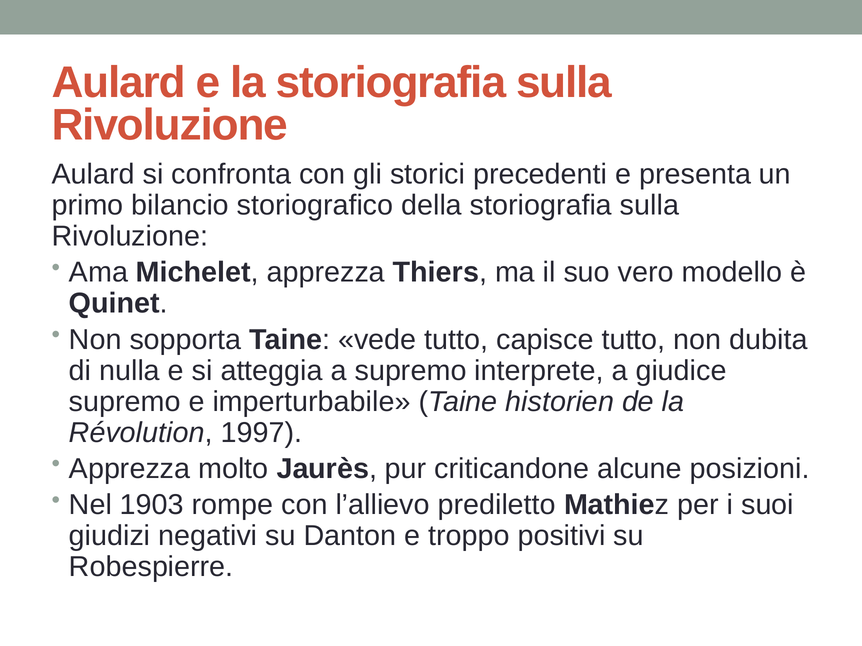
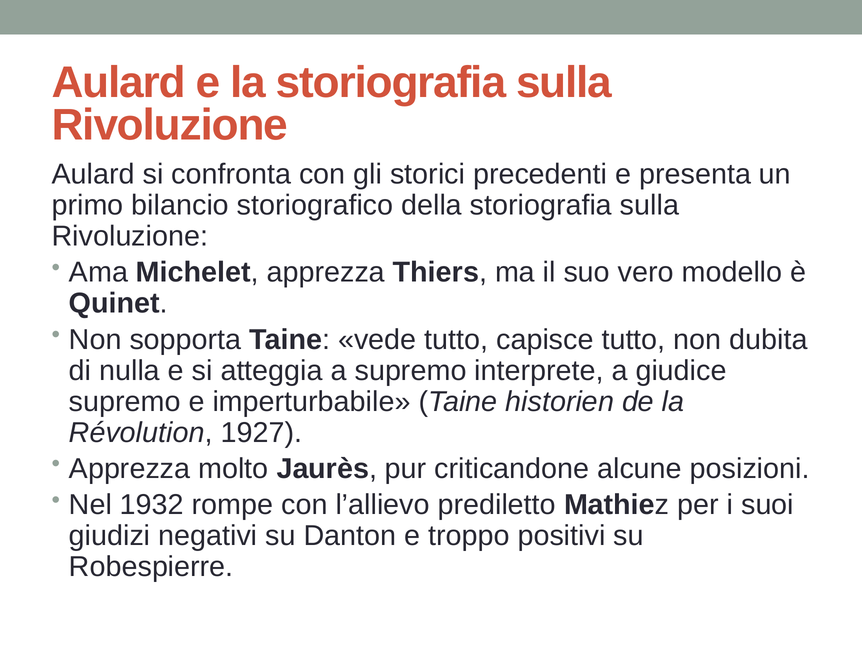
1997: 1997 -> 1927 (261, 433)
1903: 1903 -> 1932 (152, 505)
